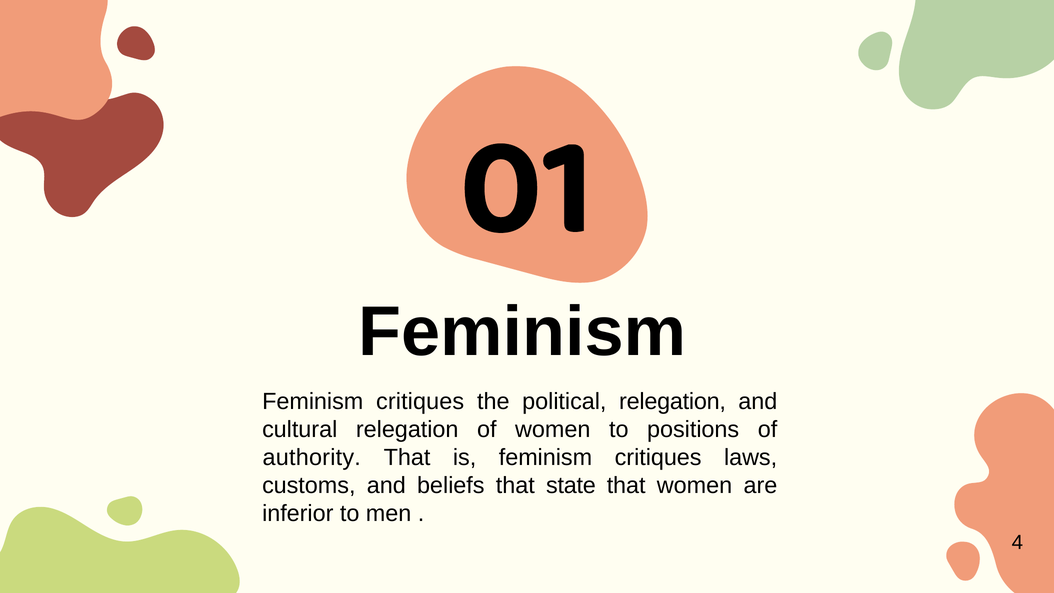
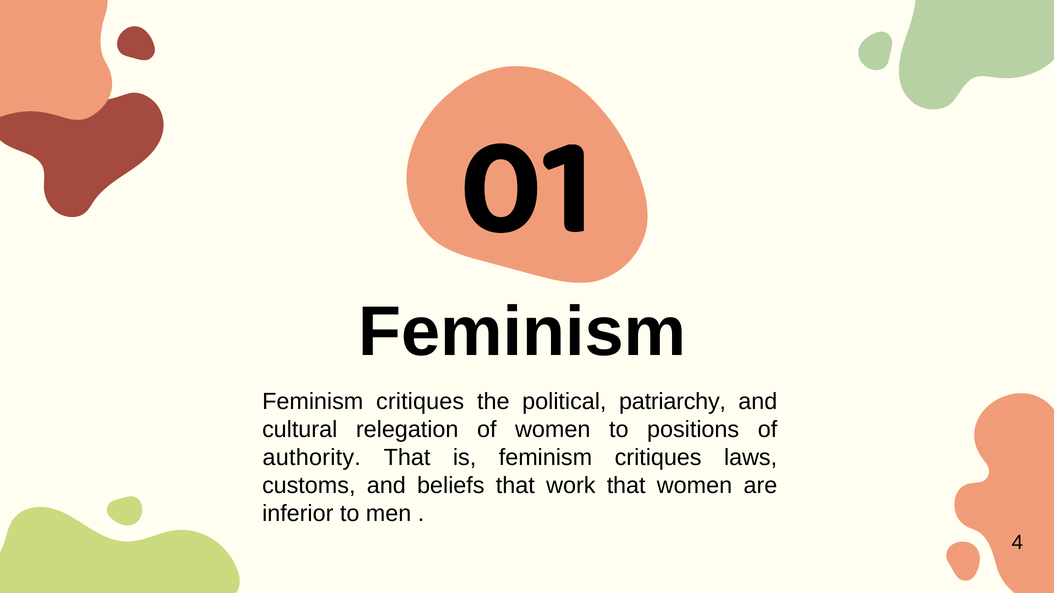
political relegation: relegation -> patriarchy (673, 401)
state: state -> work (571, 485)
